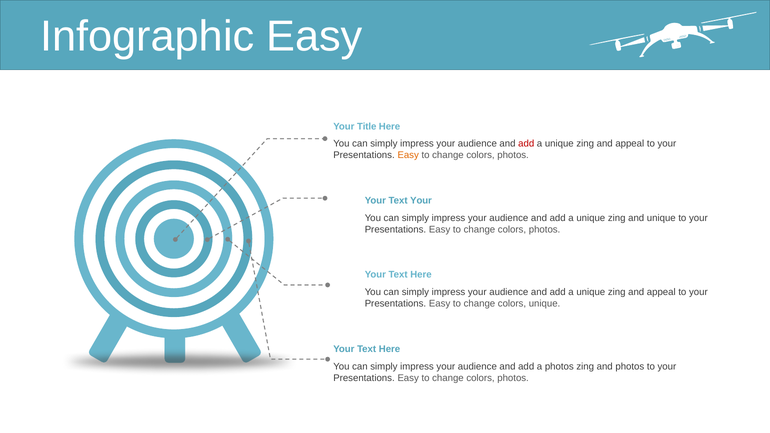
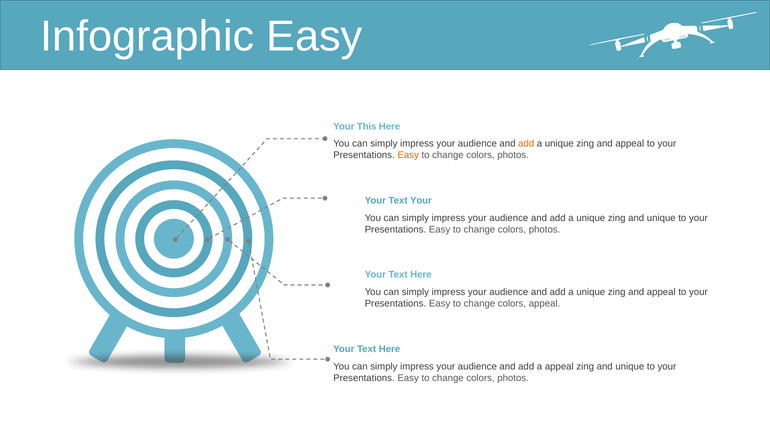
Title: Title -> This (367, 126)
add colour: red -> orange (526, 144)
colors unique: unique -> appeal (545, 304)
a photos: photos -> appeal (559, 366)
photos: photos -> unique (630, 366)
